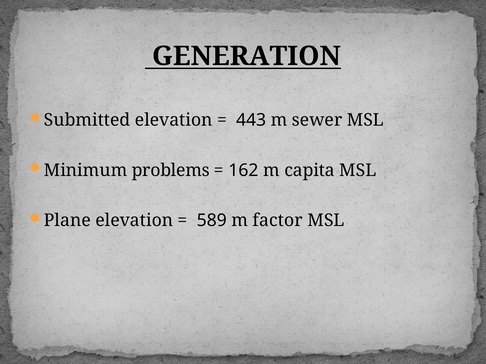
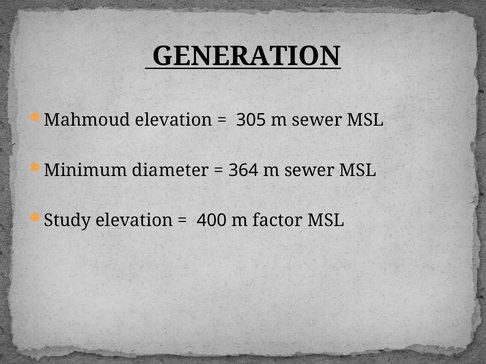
Submitted: Submitted -> Mahmoud (87, 120)
443: 443 -> 305 (251, 120)
problems: problems -> diameter (171, 170)
162: 162 -> 364 (244, 170)
capita: capita -> sewer (310, 170)
Plane: Plane -> Study (68, 221)
589: 589 -> 400 (212, 221)
